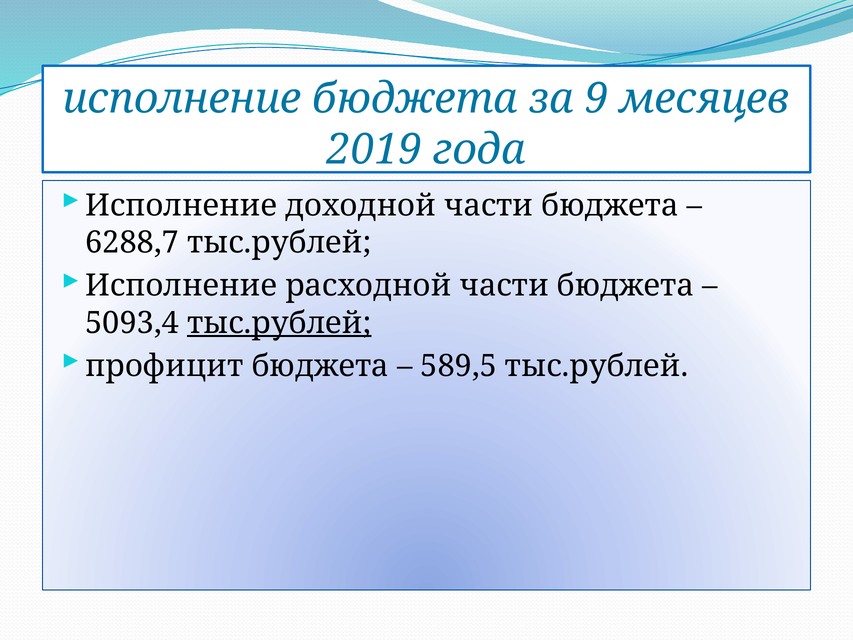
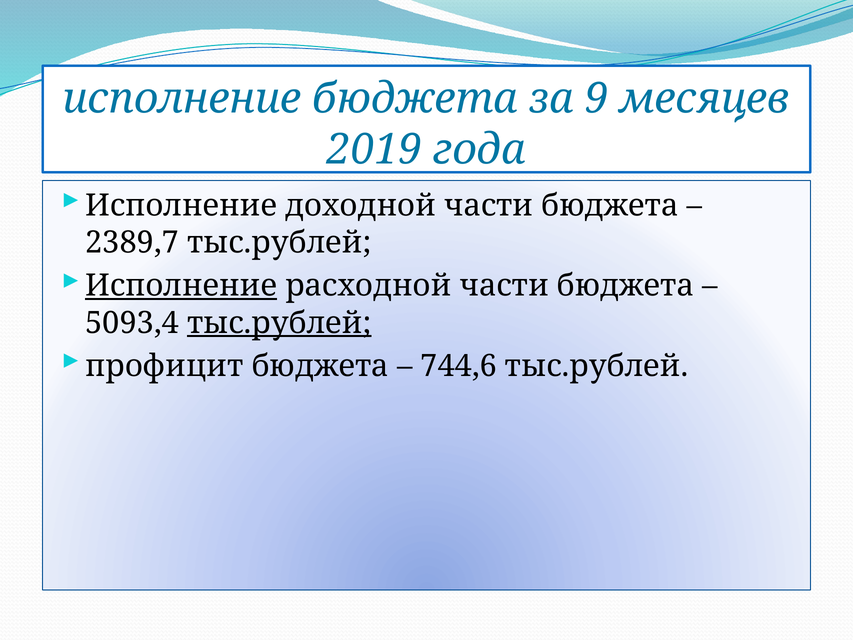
6288,7: 6288,7 -> 2389,7 (132, 242)
Исполнение underline: none -> present (181, 286)
589,5: 589,5 -> 744,6 (459, 366)
